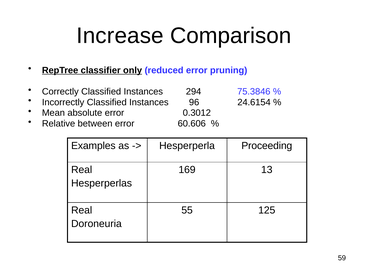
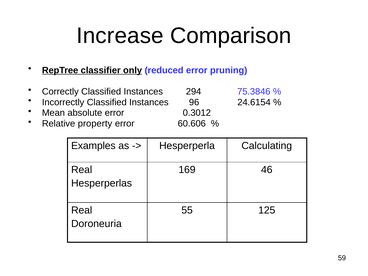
between: between -> property (95, 124)
Proceeding: Proceeding -> Calculating (267, 146)
13: 13 -> 46 (267, 170)
